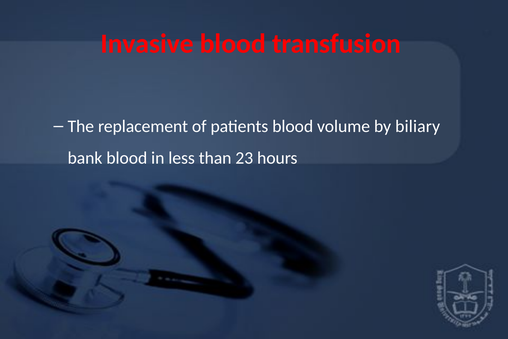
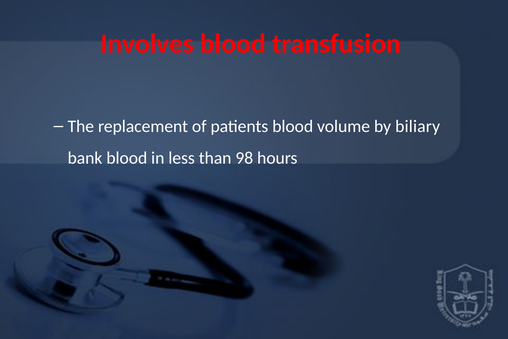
Invasive: Invasive -> Involves (147, 44)
23: 23 -> 98 (244, 158)
